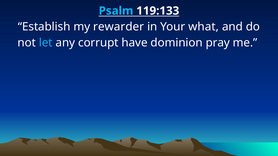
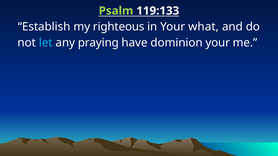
Psalm colour: light blue -> light green (116, 11)
rewarder: rewarder -> righteous (119, 27)
corrupt: corrupt -> praying (98, 43)
dominion pray: pray -> your (218, 43)
